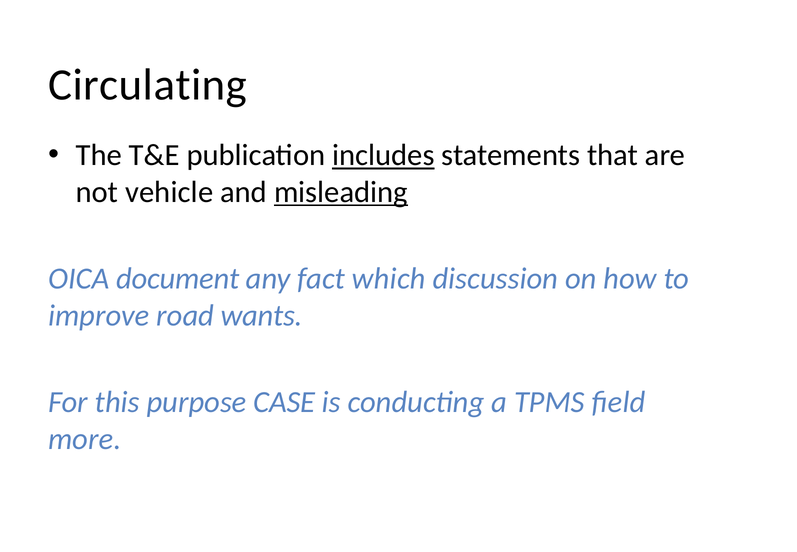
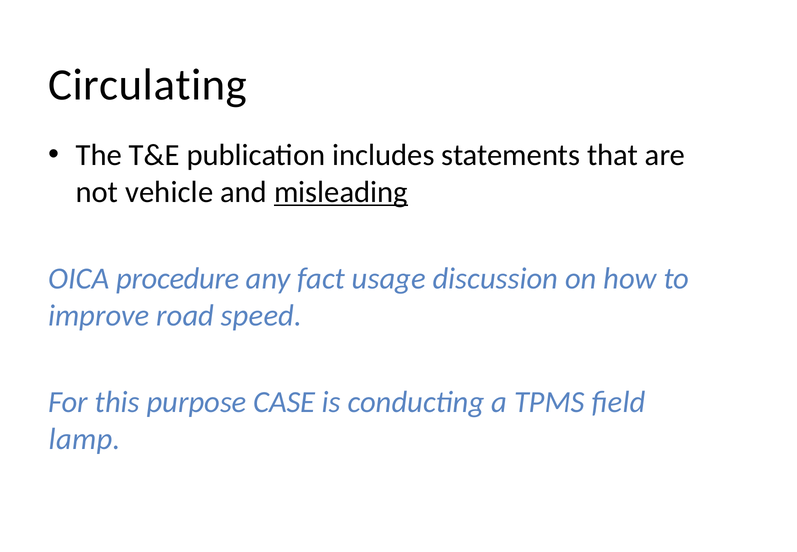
includes underline: present -> none (383, 155)
document: document -> procedure (178, 279)
which: which -> usage (389, 279)
wants: wants -> speed (261, 315)
more: more -> lamp (85, 439)
